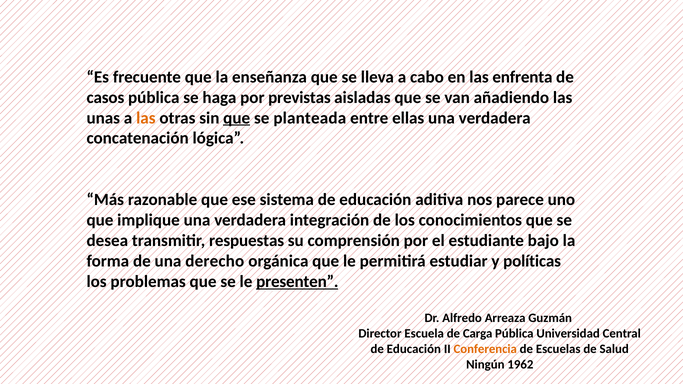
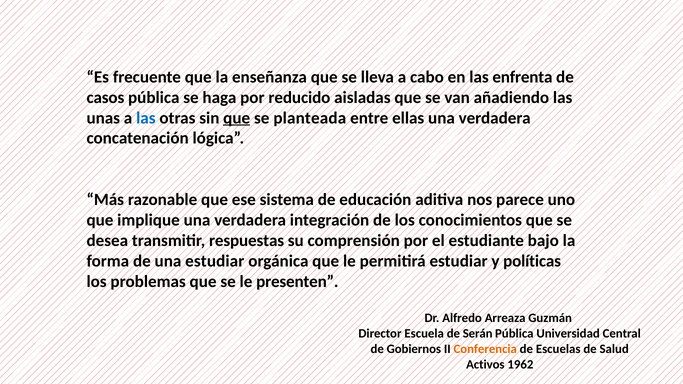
previstas: previstas -> reducido (299, 97)
las colour: orange -> blue (146, 118)
una derecho: derecho -> estudiar (215, 261)
presenten underline: present -> none (297, 282)
Carga: Carga -> Serán (478, 334)
Educación: Educación -> Gobiernos (414, 349)
Ningún: Ningún -> Activos (485, 365)
